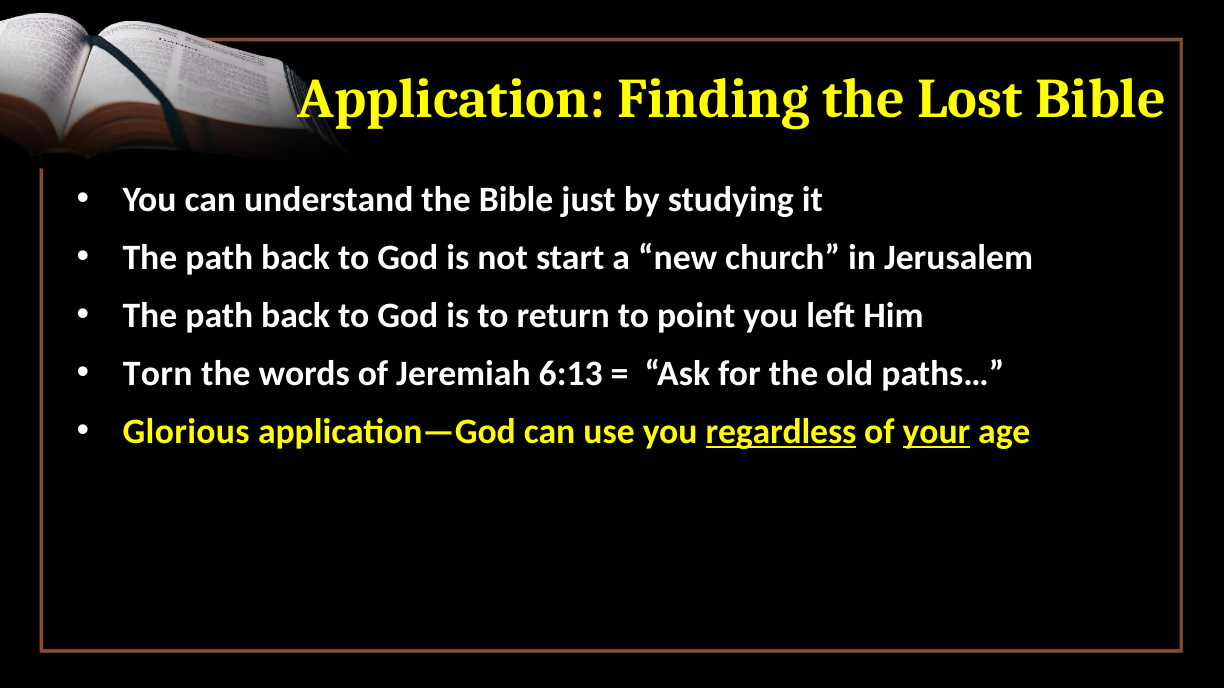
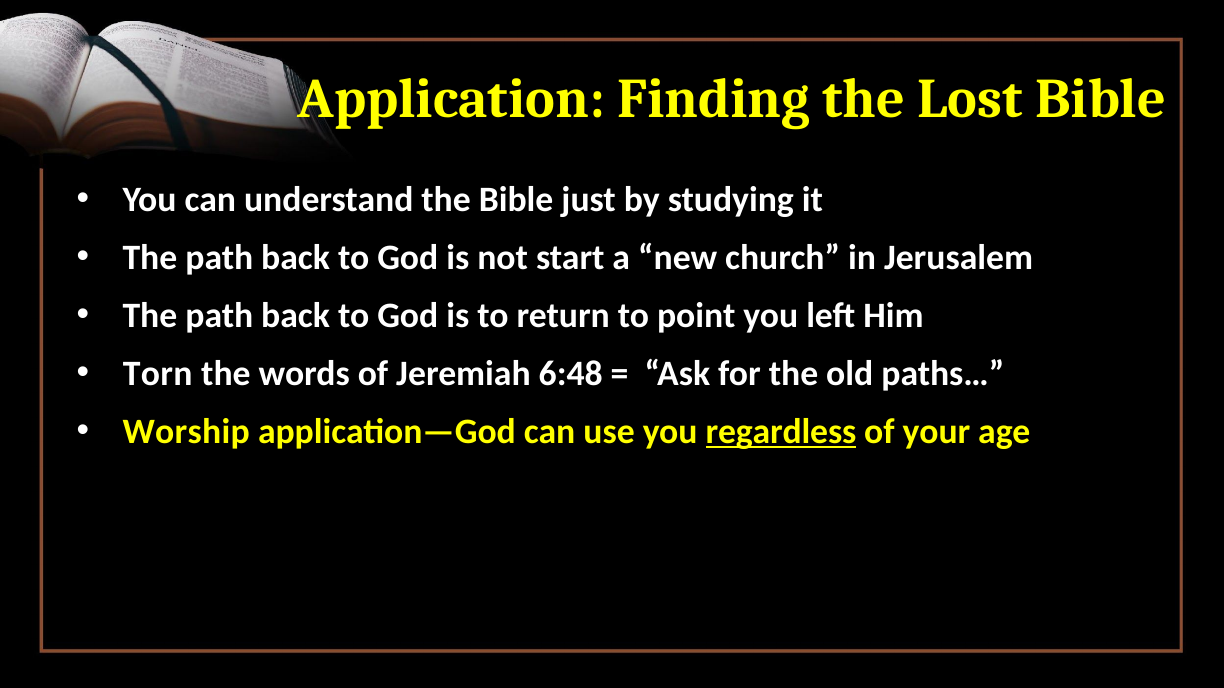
6:13: 6:13 -> 6:48 (571, 374)
Glorious: Glorious -> Worship (186, 432)
your underline: present -> none (936, 432)
